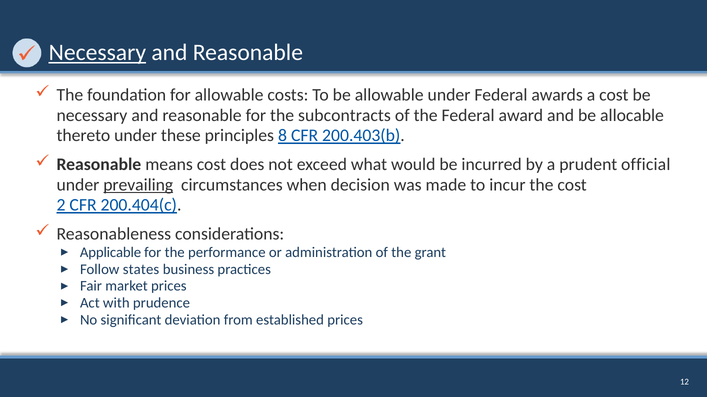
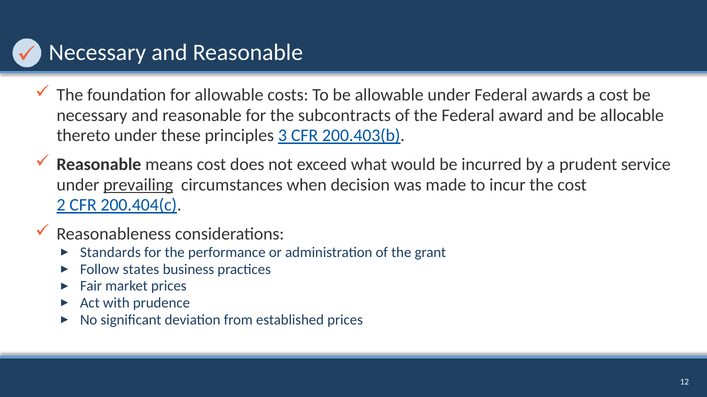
Necessary underline: present -> none (97, 53)
8: 8 -> 3 (283, 136)
official: official -> service (646, 165)
Applicable: Applicable -> Standards (110, 253)
